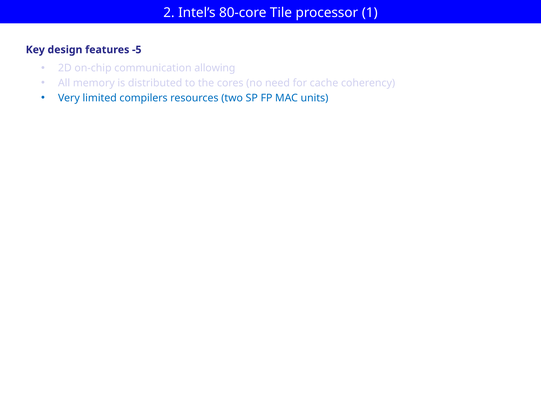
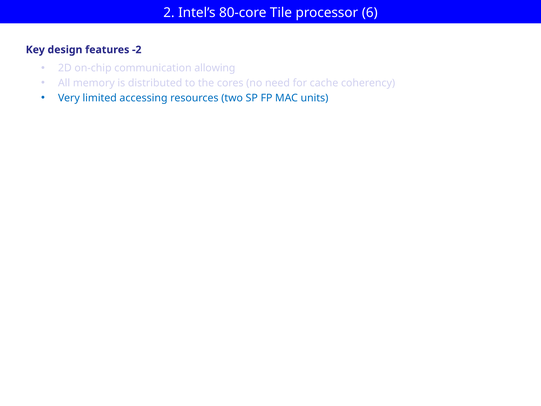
1: 1 -> 6 (370, 13)
-5: -5 -> -2 (137, 50)
compilers: compilers -> accessing (144, 98)
